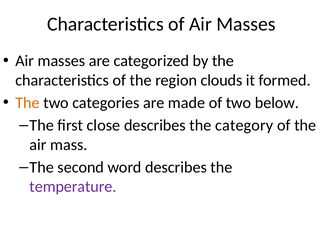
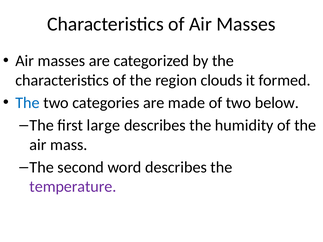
The colour: orange -> blue (28, 103)
close: close -> large (103, 125)
category: category -> humidity (244, 125)
